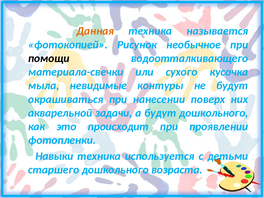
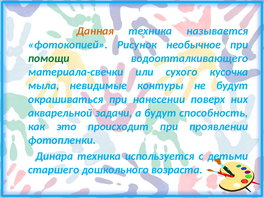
помощи colour: black -> green (49, 58)
будут дошкольного: дошкольного -> способность (214, 113)
Навыки: Навыки -> Динара (54, 156)
